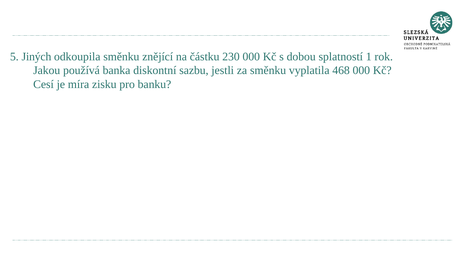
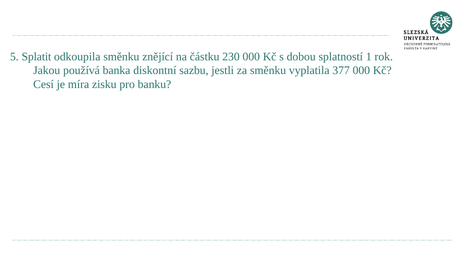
Jiných: Jiných -> Splatit (36, 57)
468: 468 -> 377 (341, 70)
